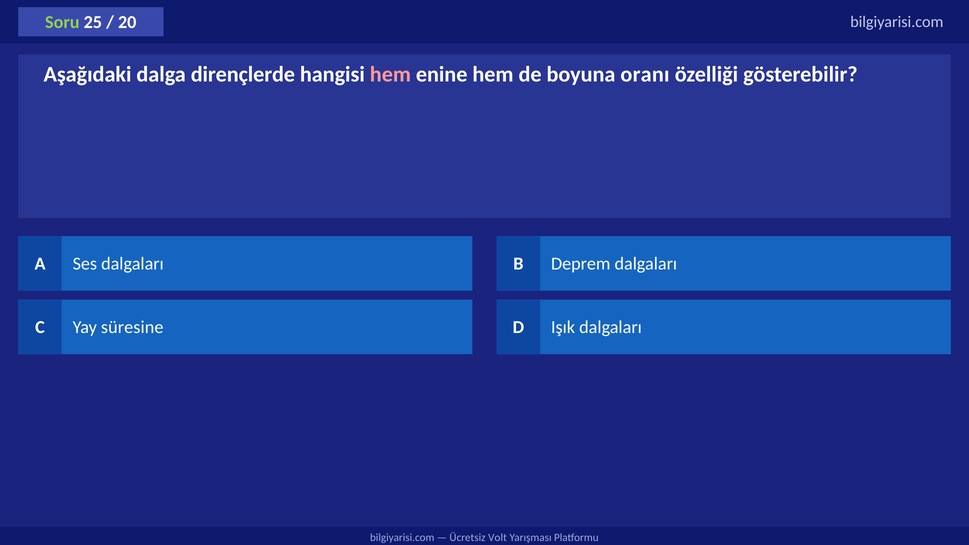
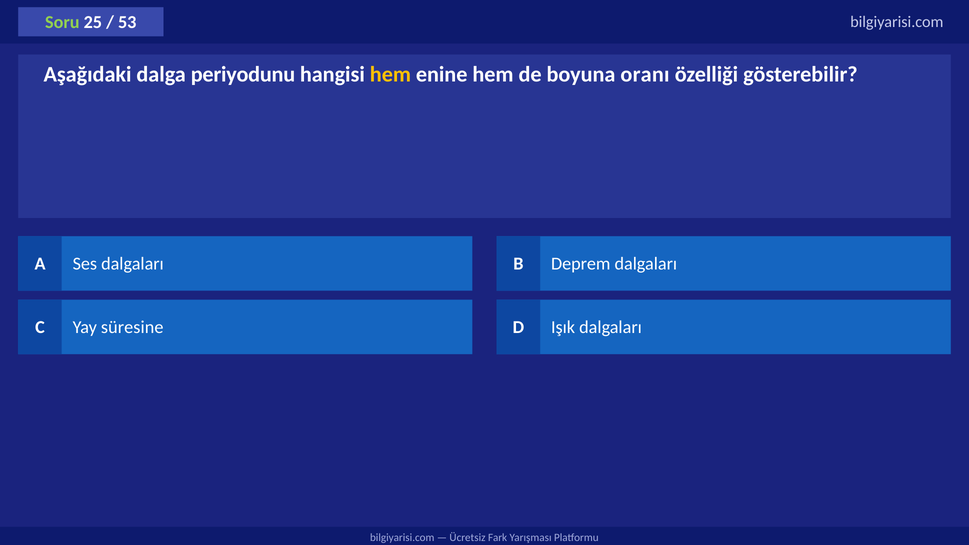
20: 20 -> 53 (127, 22)
dirençlerde: dirençlerde -> periyodunu (243, 75)
hem colour: pink -> yellow (390, 75)
Volt: Volt -> Fark (498, 538)
